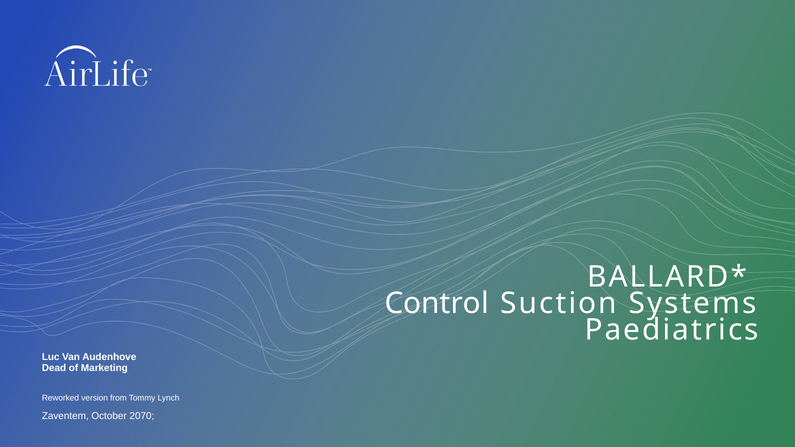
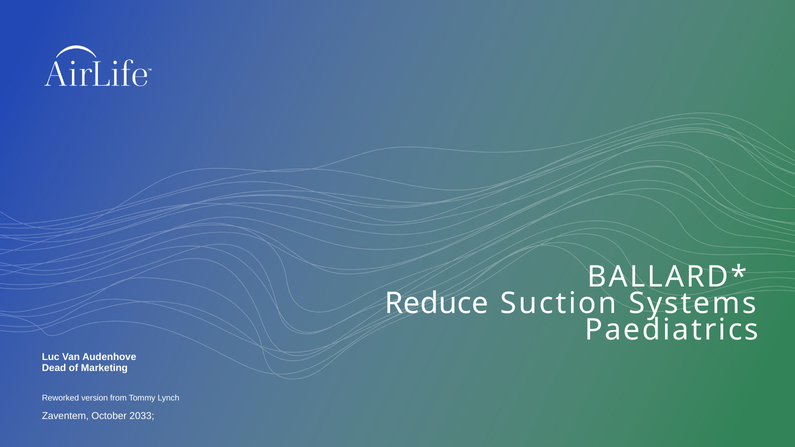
Control: Control -> Reduce (437, 303)
2070: 2070 -> 2033 (142, 416)
